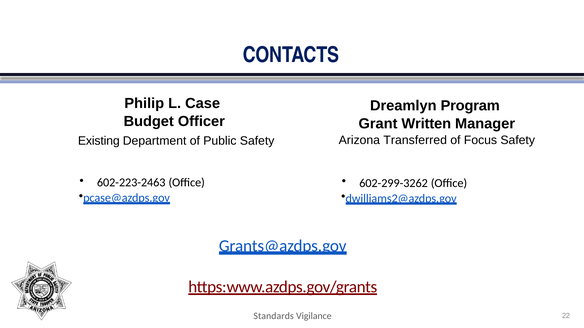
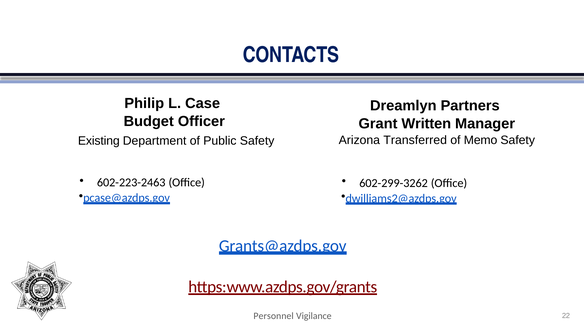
Program: Program -> Partners (470, 106)
Focus: Focus -> Memo (481, 141)
Standards: Standards -> Personnel (274, 316)
